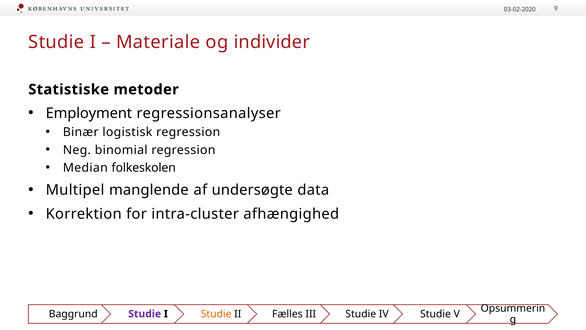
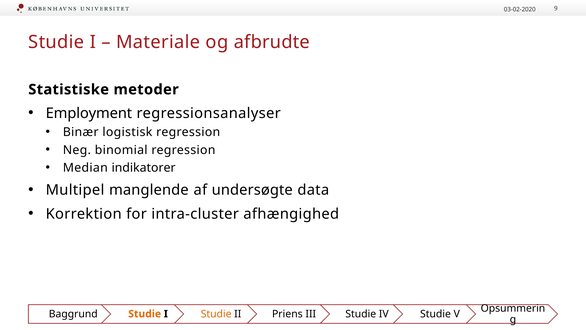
individer: individer -> afbrudte (272, 42)
folkeskolen: folkeskolen -> indikatorer (144, 168)
Studie colour: purple -> orange (145, 314)
Fælles: Fælles -> Priens (287, 314)
